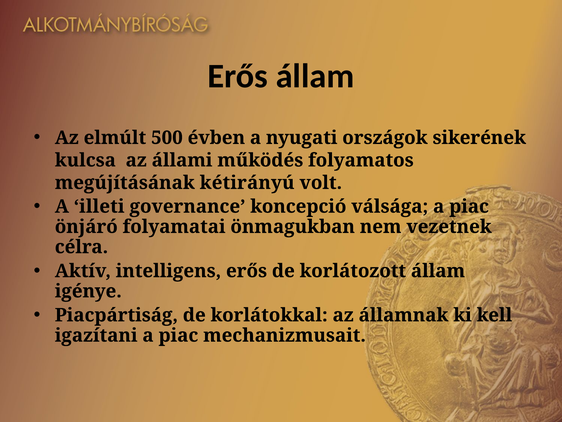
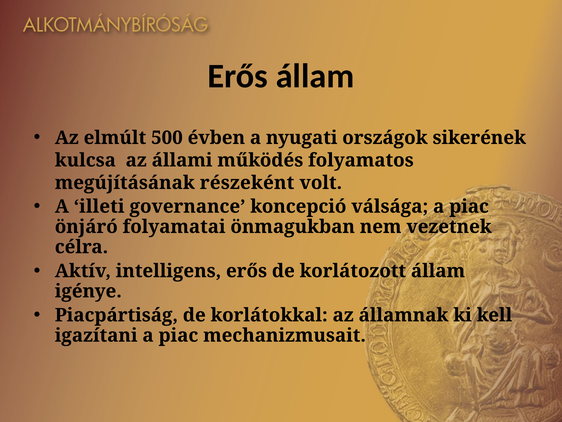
kétirányú: kétirányú -> részeként (247, 183)
